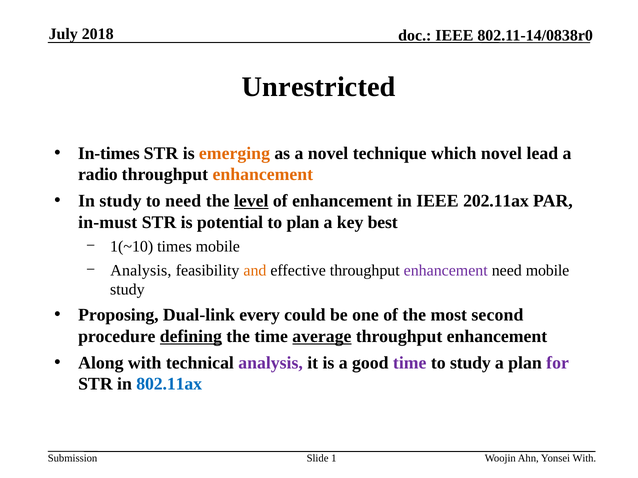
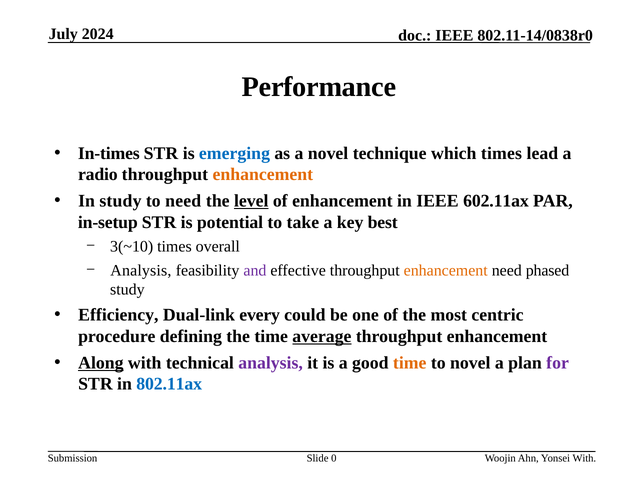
2018: 2018 -> 2024 (98, 34)
Unrestricted: Unrestricted -> Performance (319, 87)
emerging colour: orange -> blue (234, 153)
which novel: novel -> times (501, 153)
202.11ax: 202.11ax -> 602.11ax (496, 201)
in-must: in-must -> in-setup (108, 222)
to plan: plan -> take (303, 222)
1(~10: 1(~10 -> 3(~10 (132, 247)
times mobile: mobile -> overall (218, 247)
and colour: orange -> purple (255, 271)
enhancement colour: purple -> orange (446, 271)
need mobile: mobile -> phased (548, 271)
Proposing: Proposing -> Efficiency (118, 315)
second: second -> centric (498, 315)
defining underline: present -> none (191, 337)
Along underline: none -> present (101, 363)
time colour: purple -> orange (410, 363)
to study: study -> novel (470, 363)
1: 1 -> 0 (334, 459)
